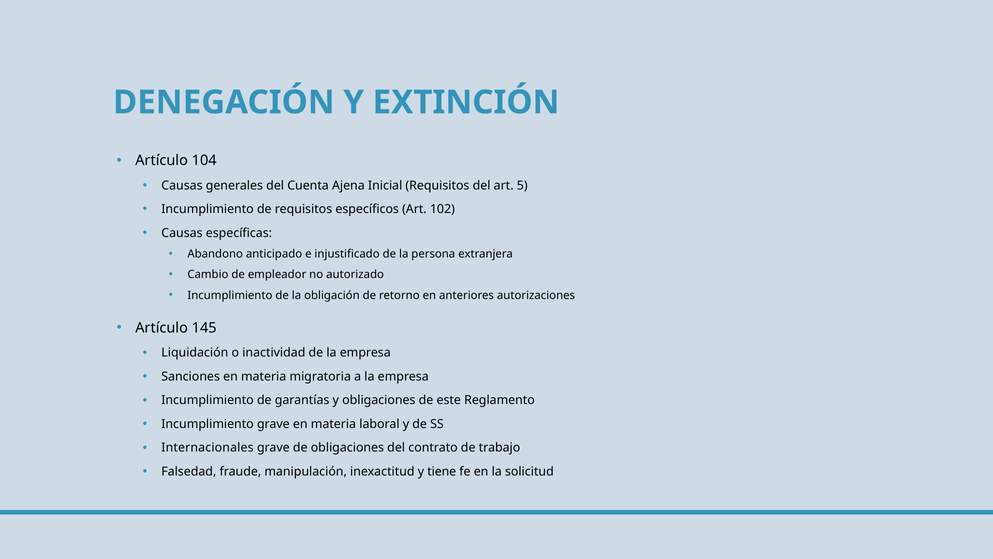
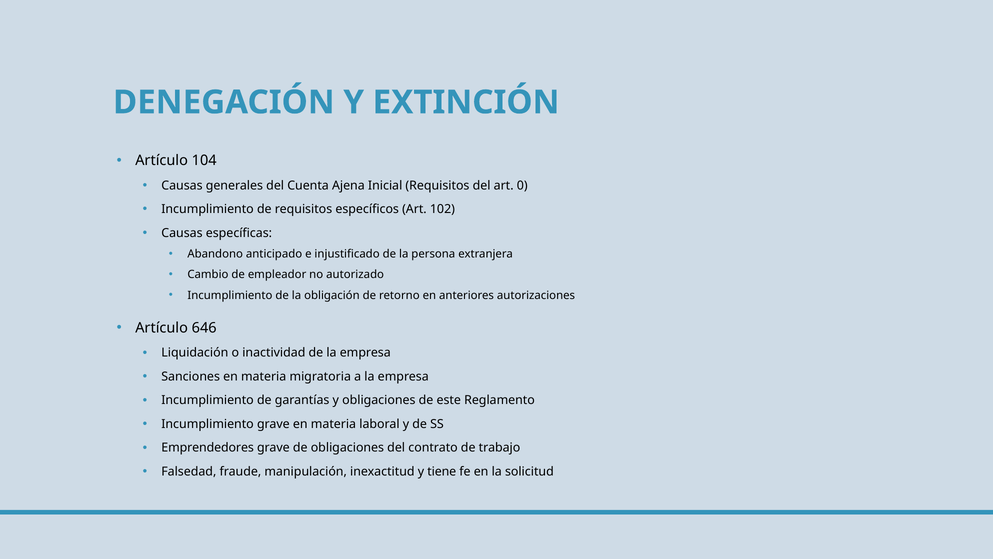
5: 5 -> 0 (522, 185)
145: 145 -> 646 (204, 328)
Internacionales: Internacionales -> Emprendedores (208, 448)
